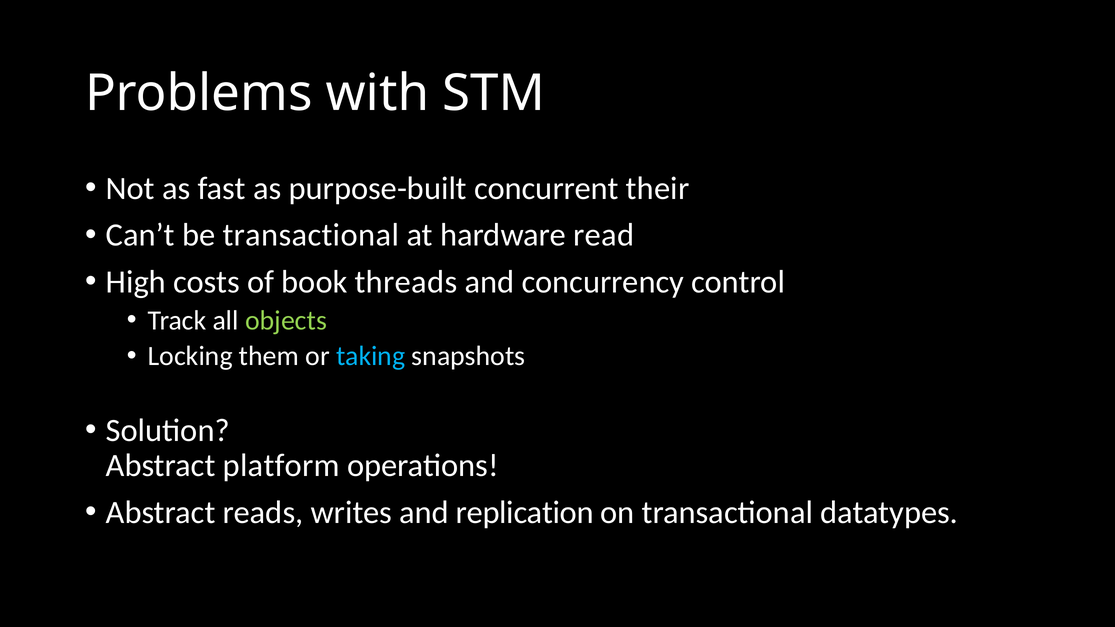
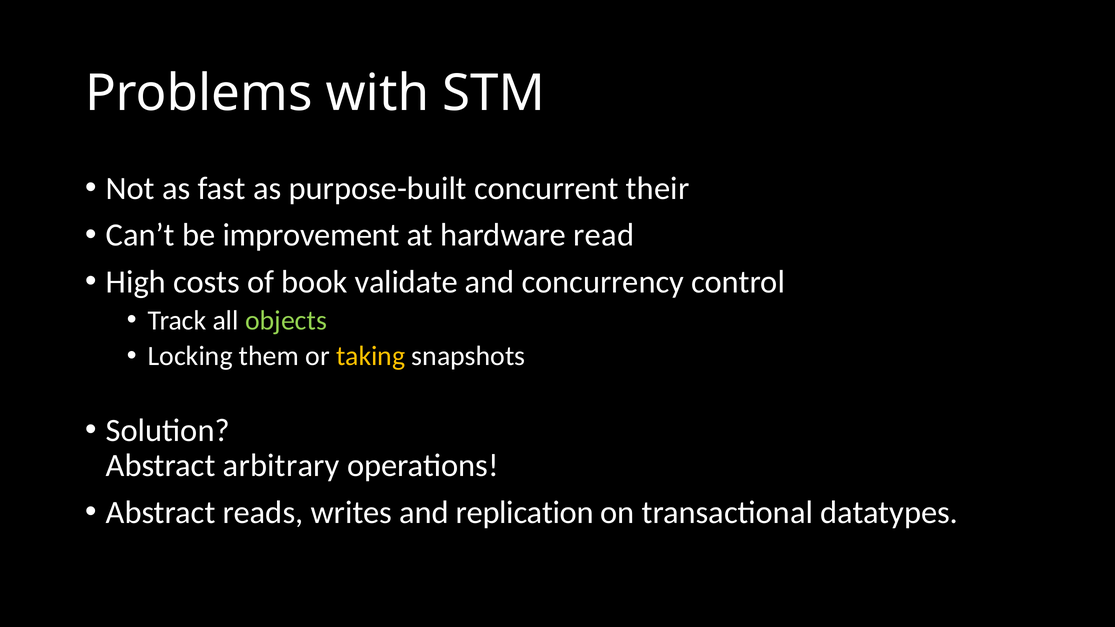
be transactional: transactional -> improvement (311, 235)
threads: threads -> validate (406, 282)
taking colour: light blue -> yellow (371, 356)
platform: platform -> arbitrary (281, 466)
